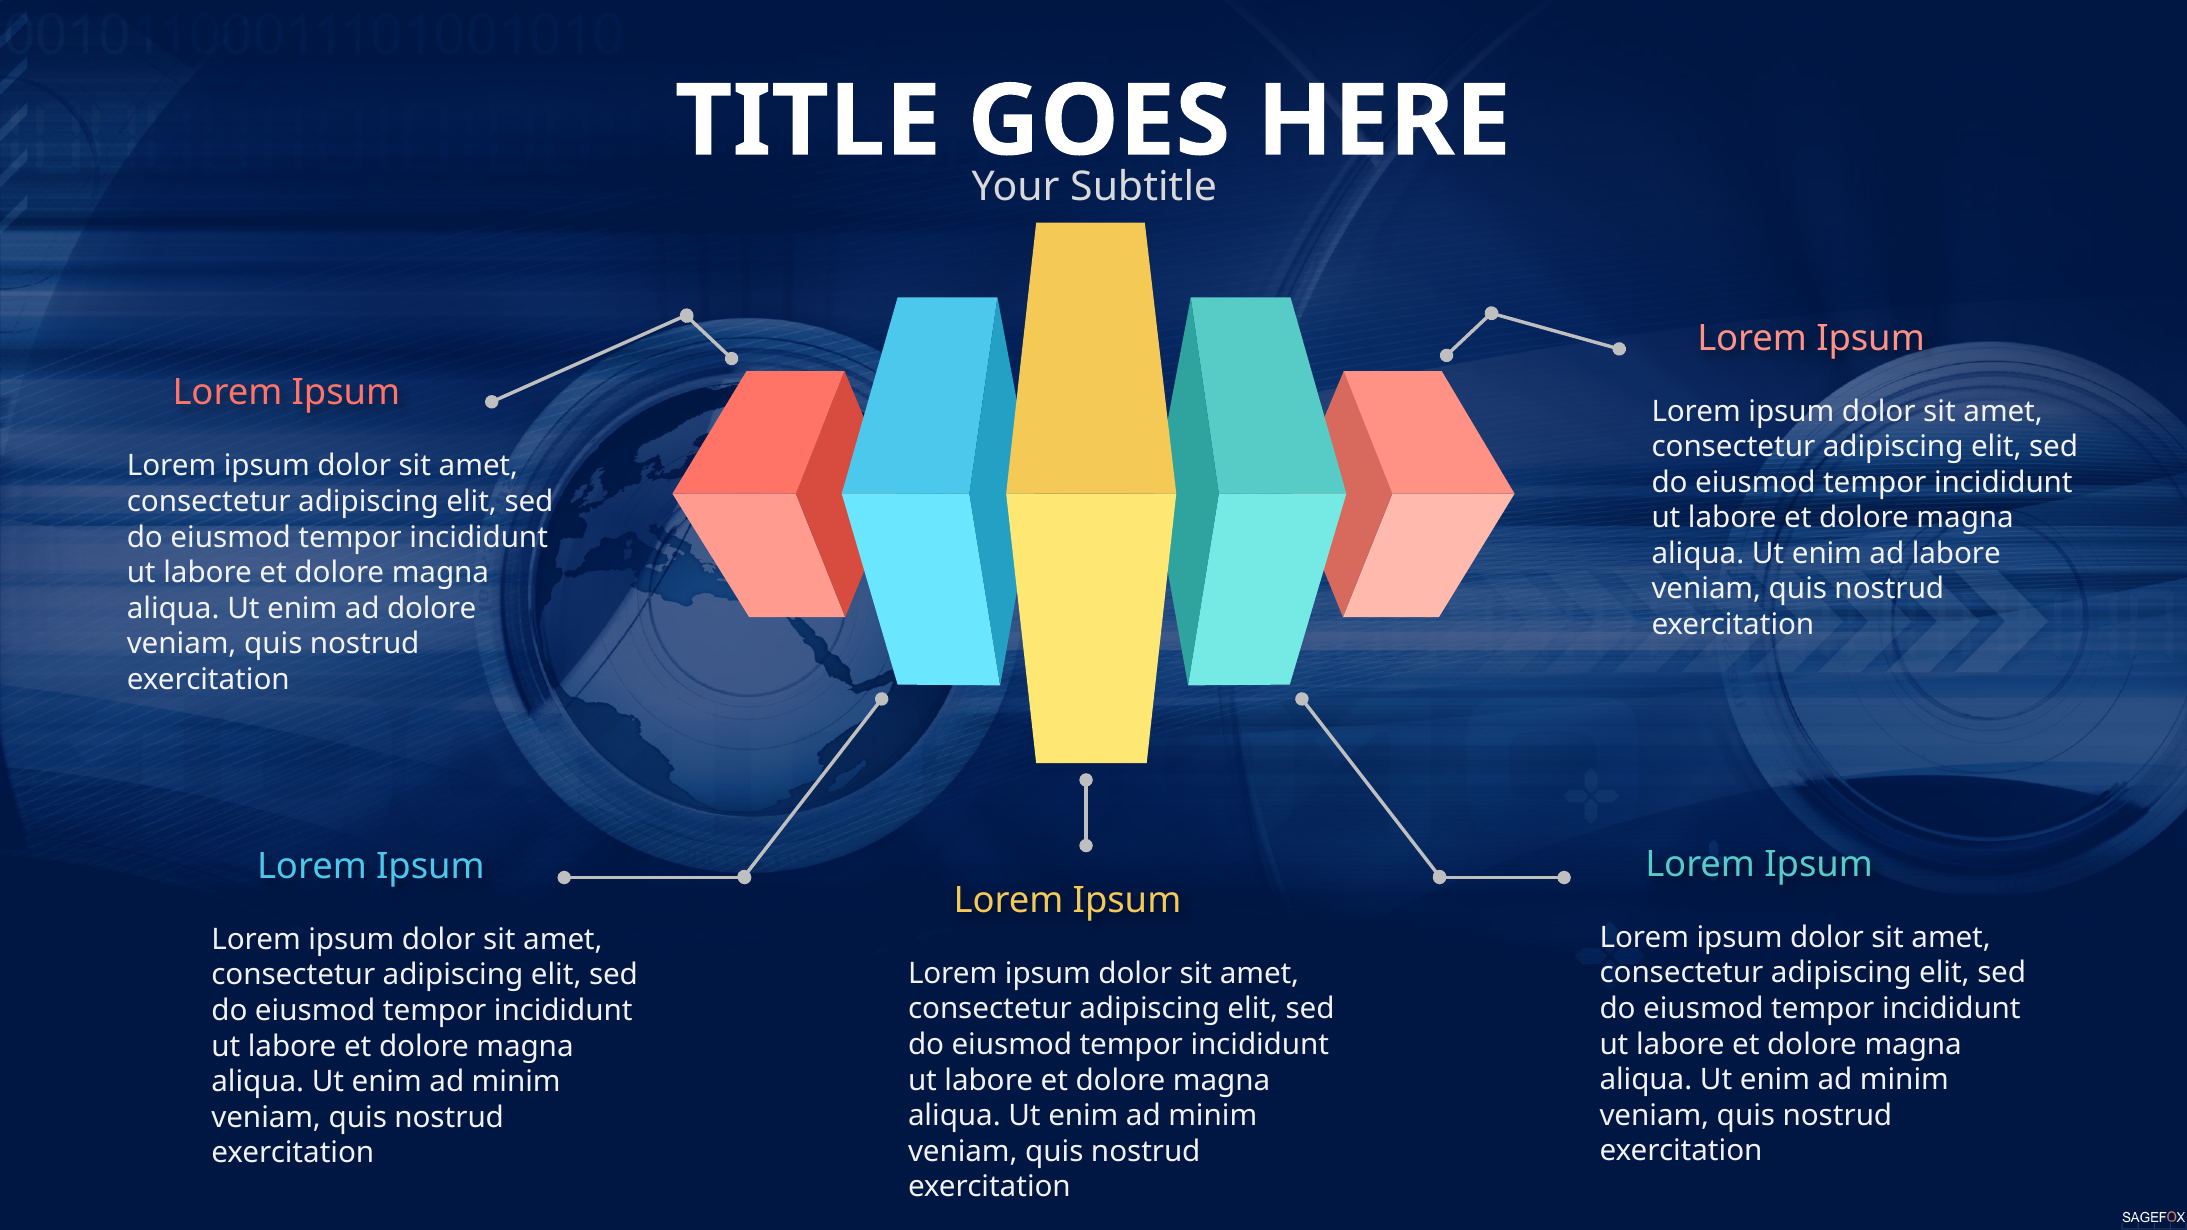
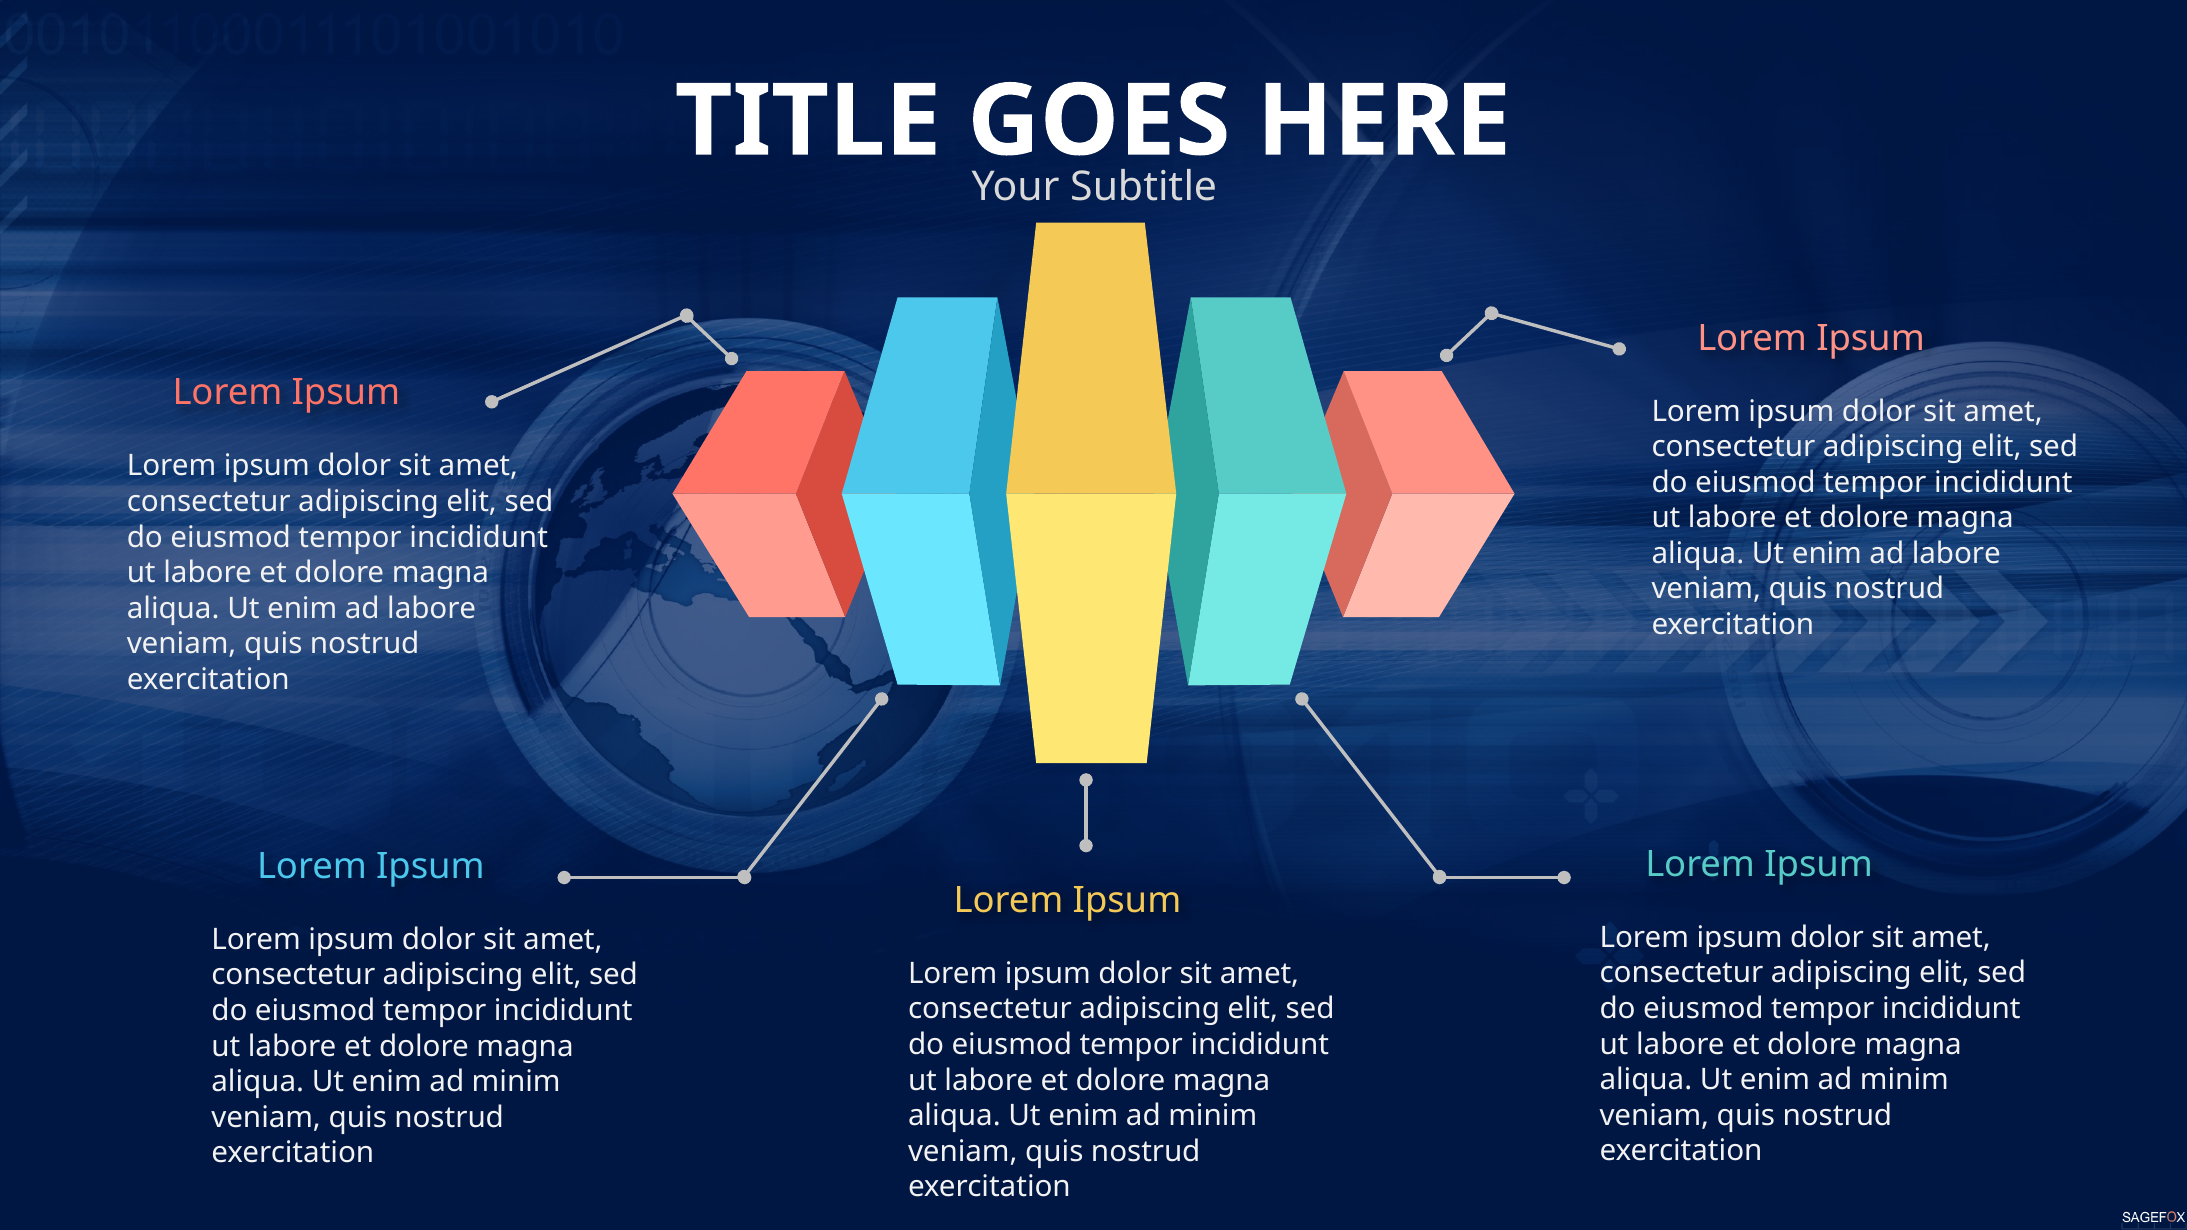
dolore: dolore -> labore (432, 608)
